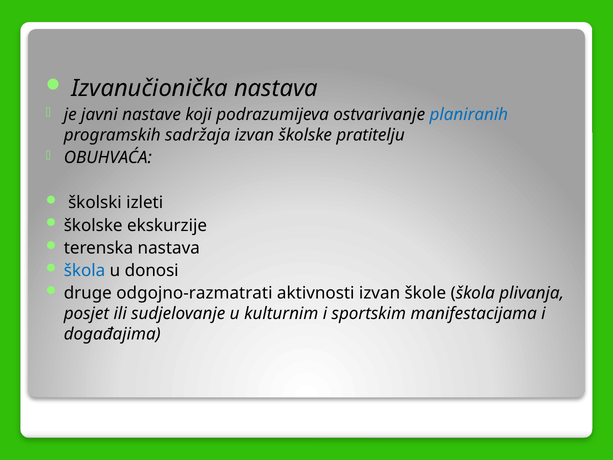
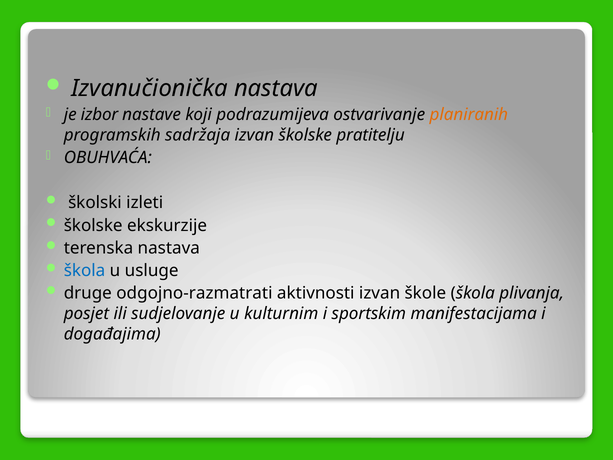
javni: javni -> izbor (99, 114)
planiranih colour: blue -> orange (469, 114)
donosi: donosi -> usluge (152, 270)
